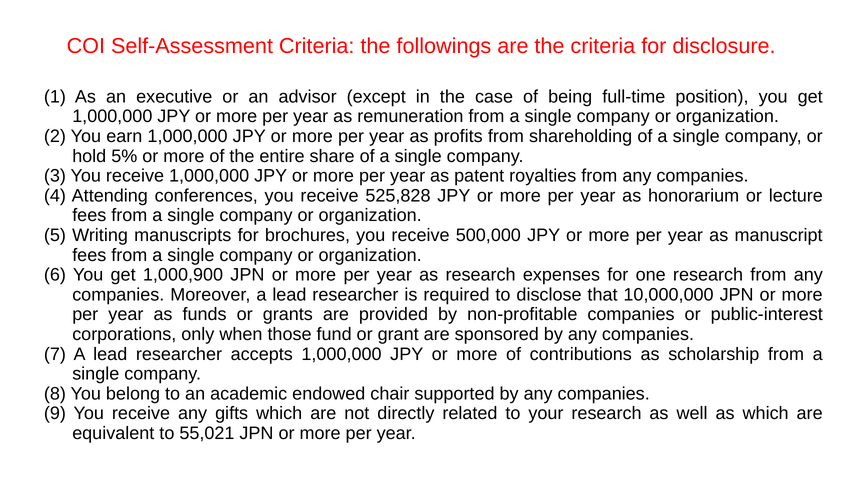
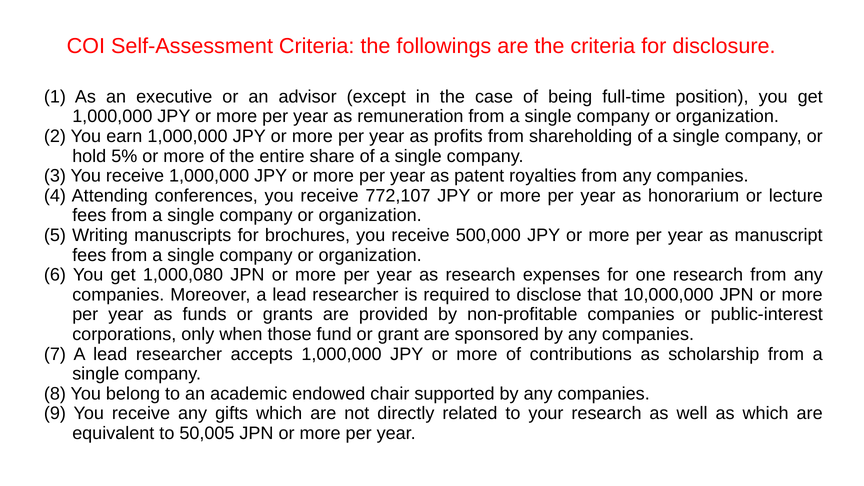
525,828: 525,828 -> 772,107 (398, 196)
1,000,900: 1,000,900 -> 1,000,080 (183, 275)
55,021: 55,021 -> 50,005 (207, 433)
